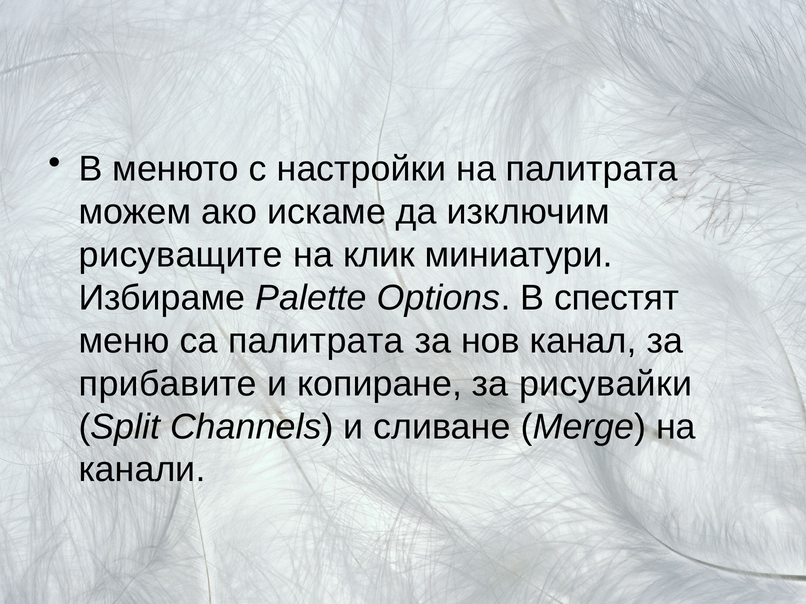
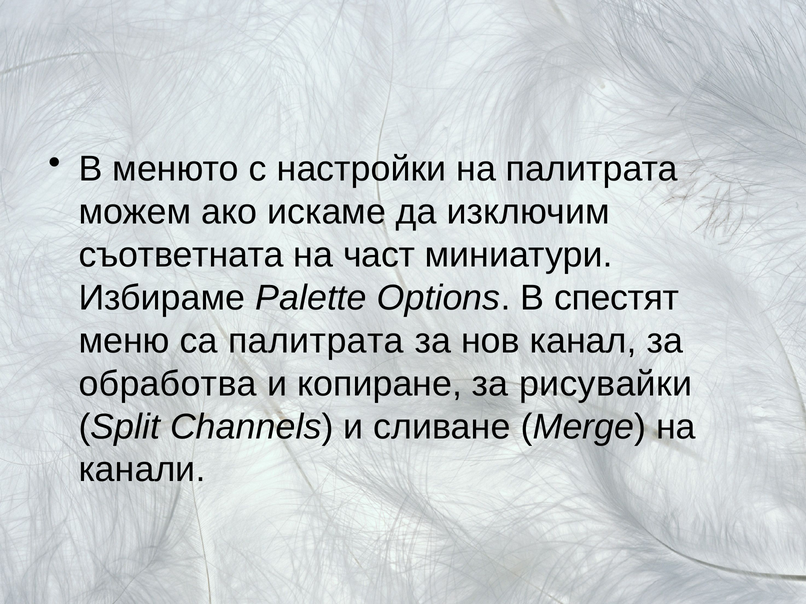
рисуващите: рисуващите -> съответната (181, 255)
клик: клик -> част (379, 255)
прибавите: прибавите -> обработва (168, 384)
